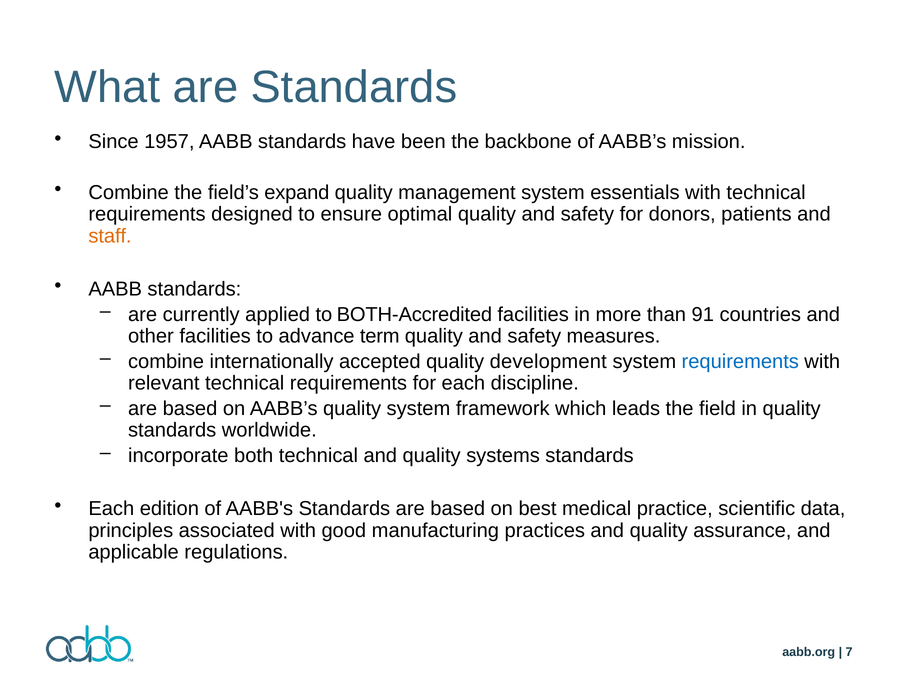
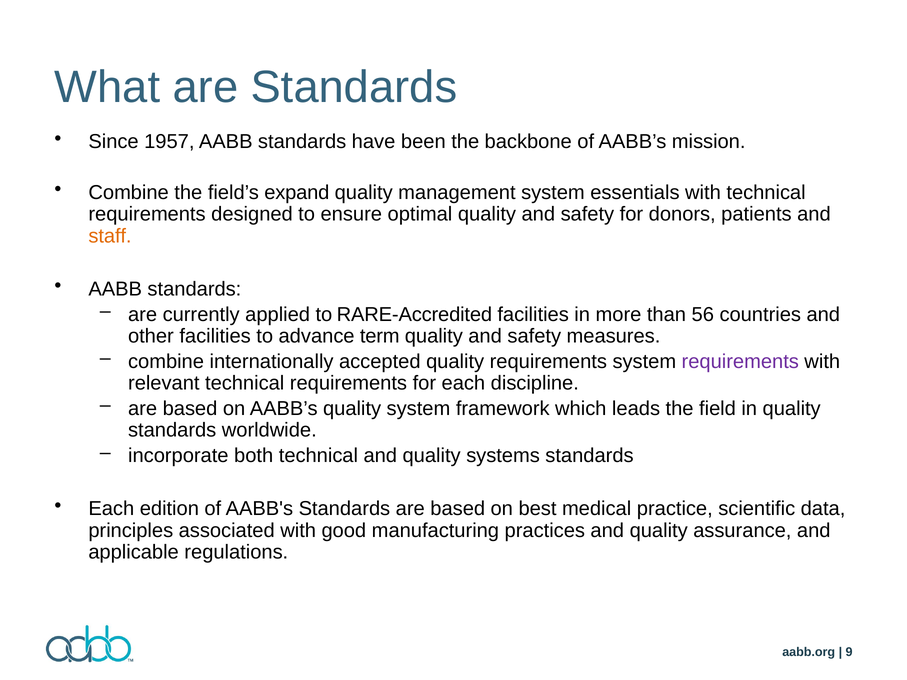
BOTH-Accredited: BOTH-Accredited -> RARE-Accredited (414, 314)
91: 91 -> 56 (703, 314)
quality development: development -> requirements (548, 362)
requirements colour: blue -> purple (740, 362)
7: 7 -> 9 (849, 652)
